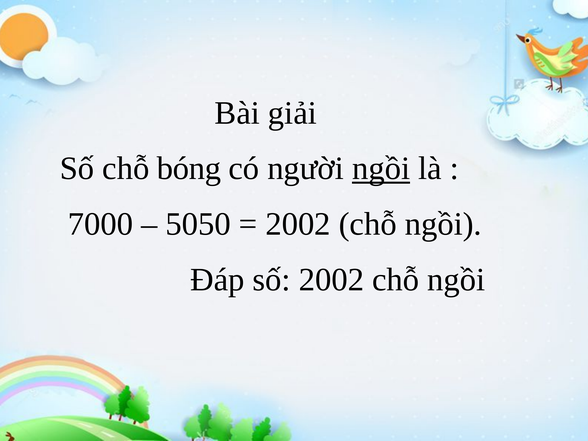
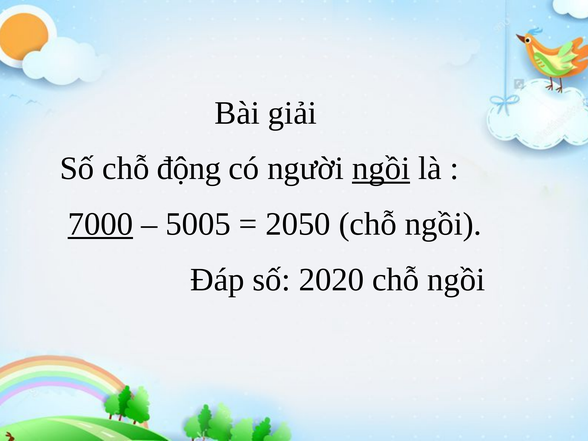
bóng: bóng -> động (189, 168)
7000 underline: none -> present (100, 224)
5050: 5050 -> 5005 (198, 224)
2002: 2002 -> 2050 (298, 224)
số 2002: 2002 -> 2020 (331, 280)
